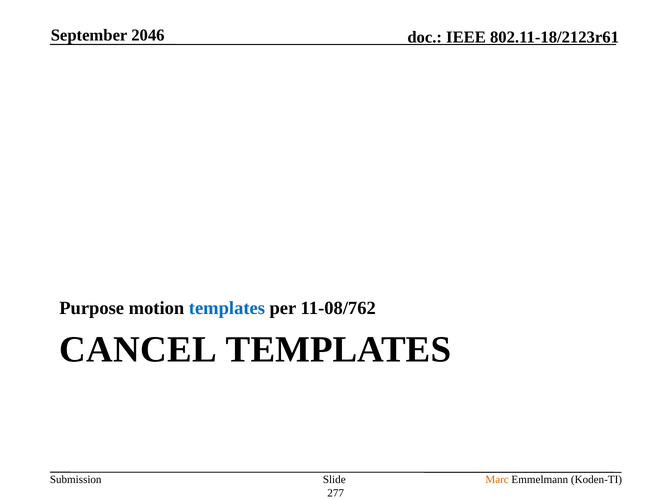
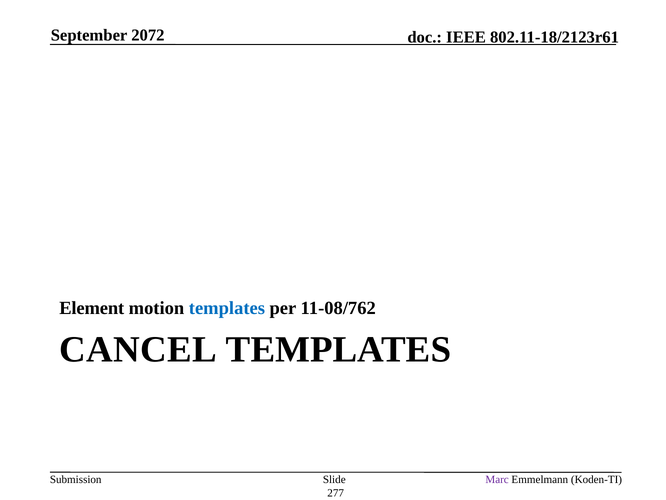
2046: 2046 -> 2072 (148, 35)
Purpose: Purpose -> Element (92, 308)
Marc colour: orange -> purple (497, 479)
